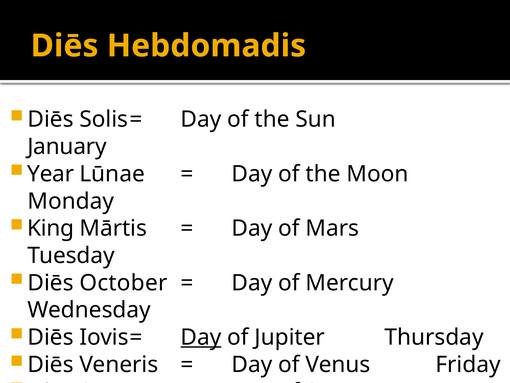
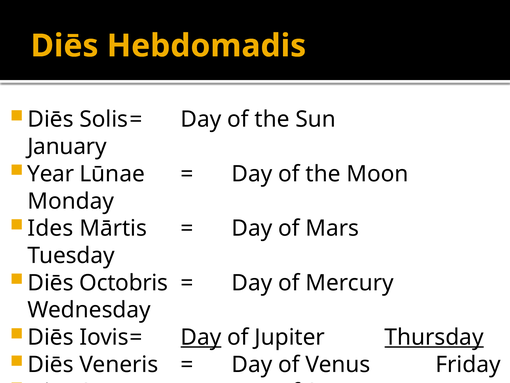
King: King -> Ides (50, 228)
October: October -> Octobris (124, 283)
Thursday underline: none -> present (434, 337)
